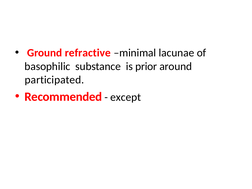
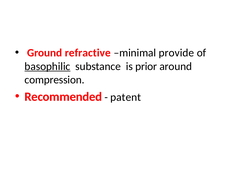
lacunae: lacunae -> provide (176, 53)
basophilic underline: none -> present (47, 66)
participated: participated -> compression (55, 80)
except: except -> patent (126, 97)
